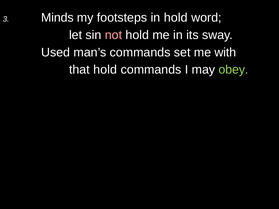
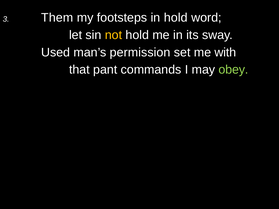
Minds: Minds -> Them (57, 18)
not colour: pink -> yellow (113, 35)
man’s commands: commands -> permission (140, 52)
that hold: hold -> pant (105, 70)
